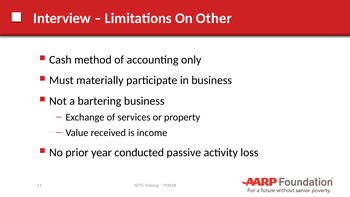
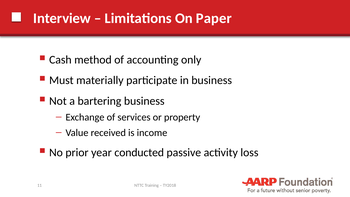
Other: Other -> Paper (214, 18)
